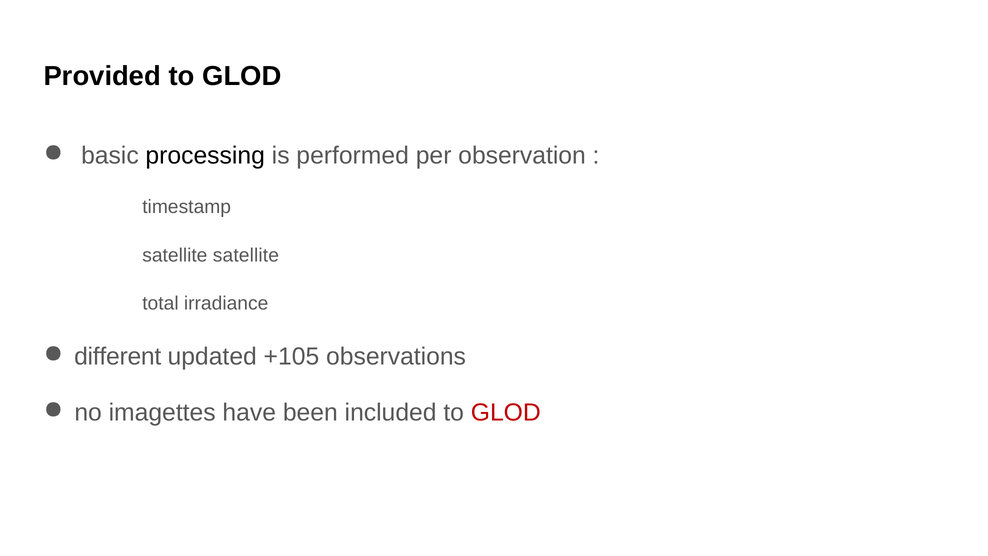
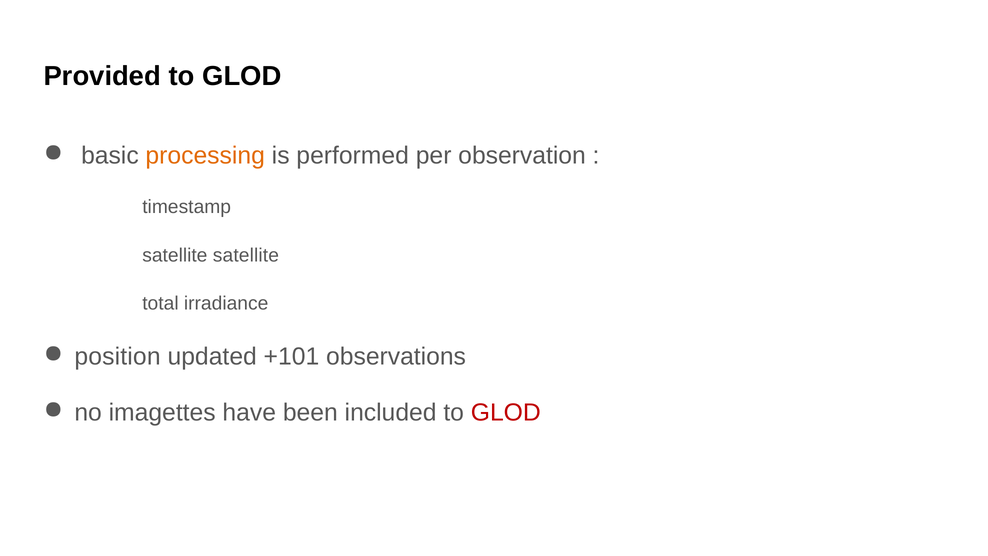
processing colour: black -> orange (205, 155)
different: different -> position (118, 357)
+105: +105 -> +101 (291, 357)
